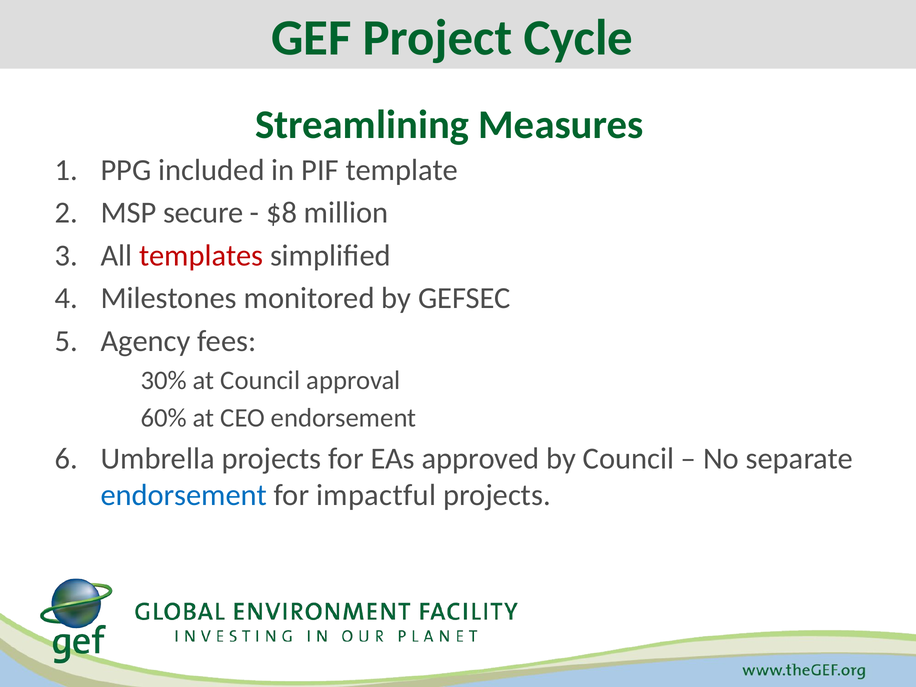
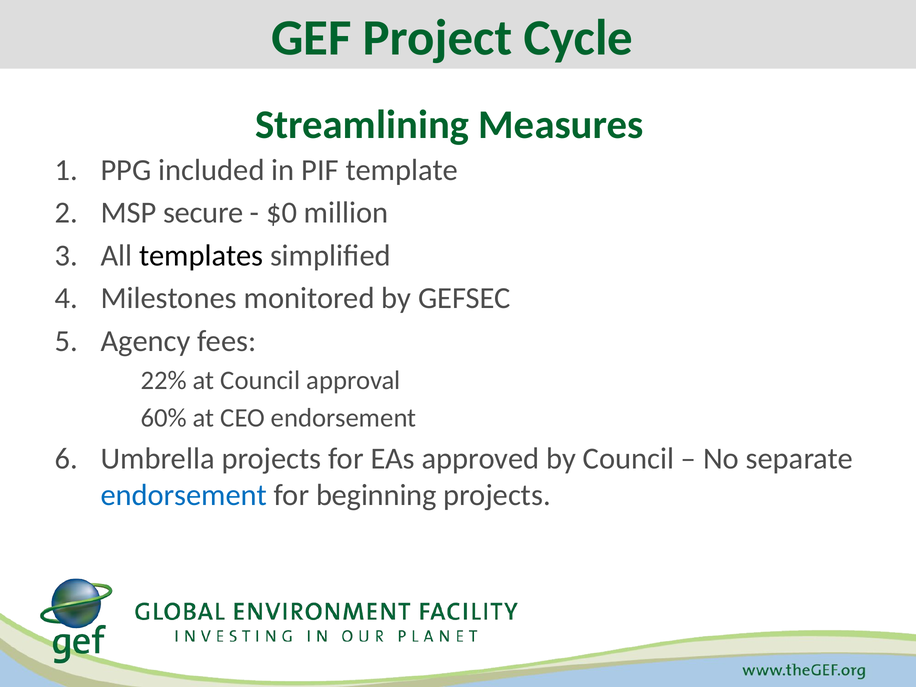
$8: $8 -> $0 (282, 213)
templates colour: red -> black (201, 256)
30%: 30% -> 22% (164, 380)
impactful: impactful -> beginning (376, 495)
